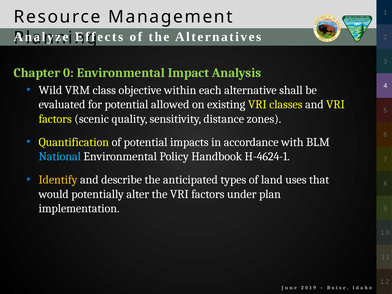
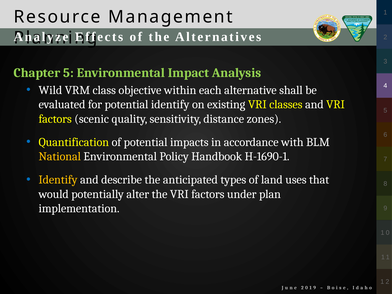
Chapter 0: 0 -> 5 (68, 73)
potential allowed: allowed -> identify (170, 104)
National colour: light blue -> yellow (60, 156)
H-4624-1: H-4624-1 -> H-1690-1 (267, 156)
